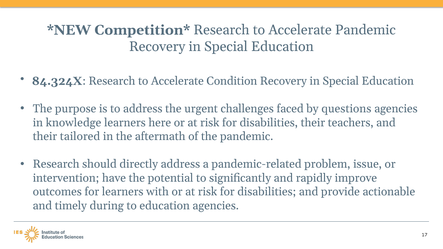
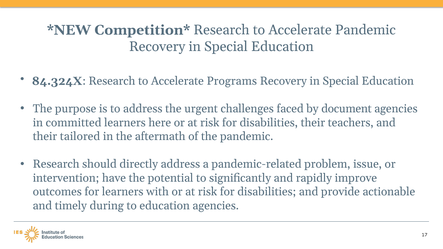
Condition: Condition -> Programs (232, 81)
questions: questions -> document (346, 109)
knowledge: knowledge -> committed (74, 123)
